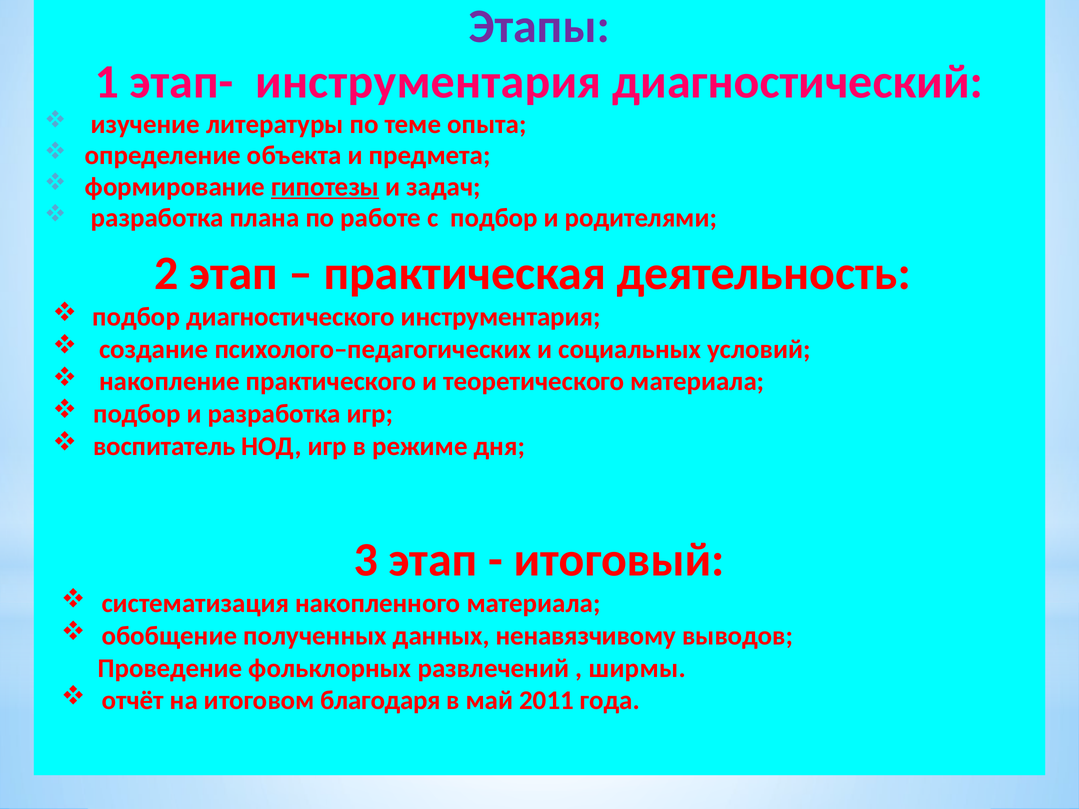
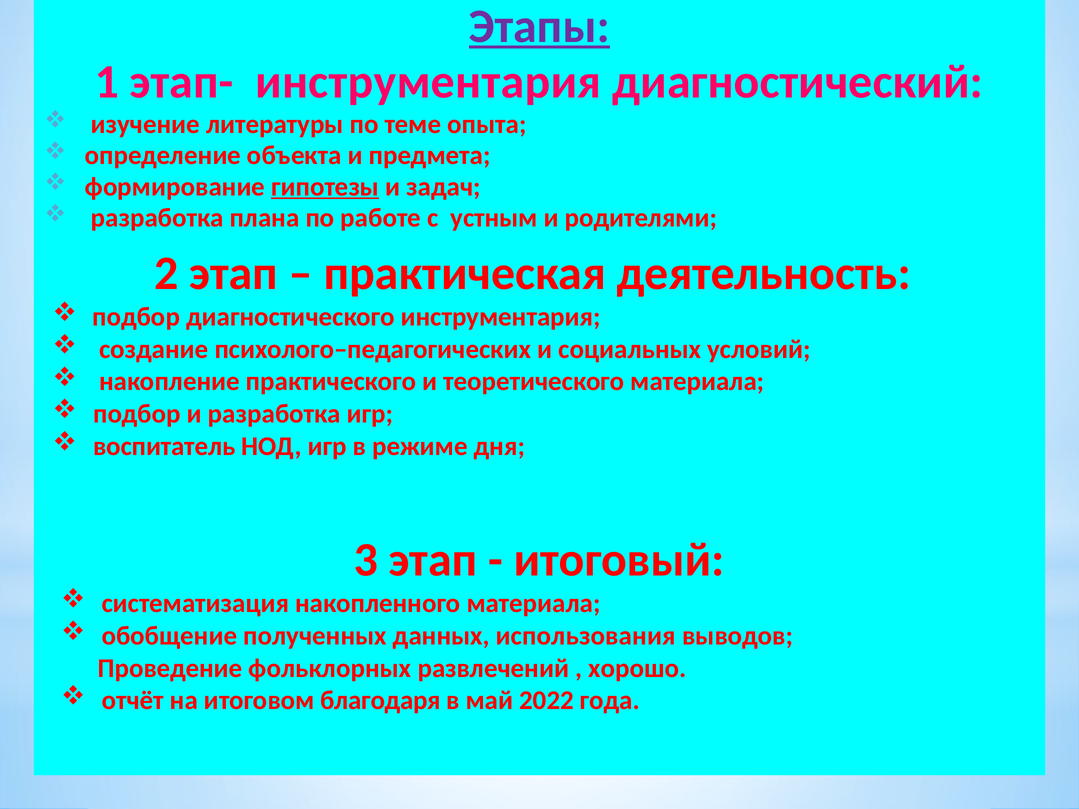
Этапы underline: none -> present (539, 26)
с подбор: подбор -> устным (494, 218)
ненавязчивому: ненавязчивому -> использования (586, 636)
ширмы: ширмы -> хорошо (637, 668)
2011: 2011 -> 2022 (547, 701)
